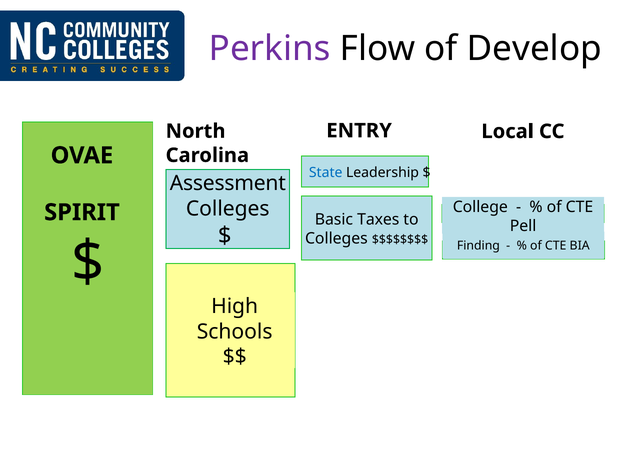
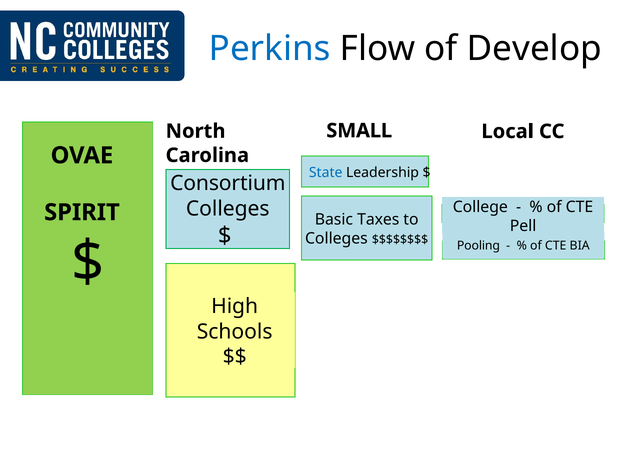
Perkins colour: purple -> blue (270, 49)
ENTRY: ENTRY -> SMALL (359, 131)
Assessment: Assessment -> Consortium (228, 184)
Finding: Finding -> Pooling (478, 246)
